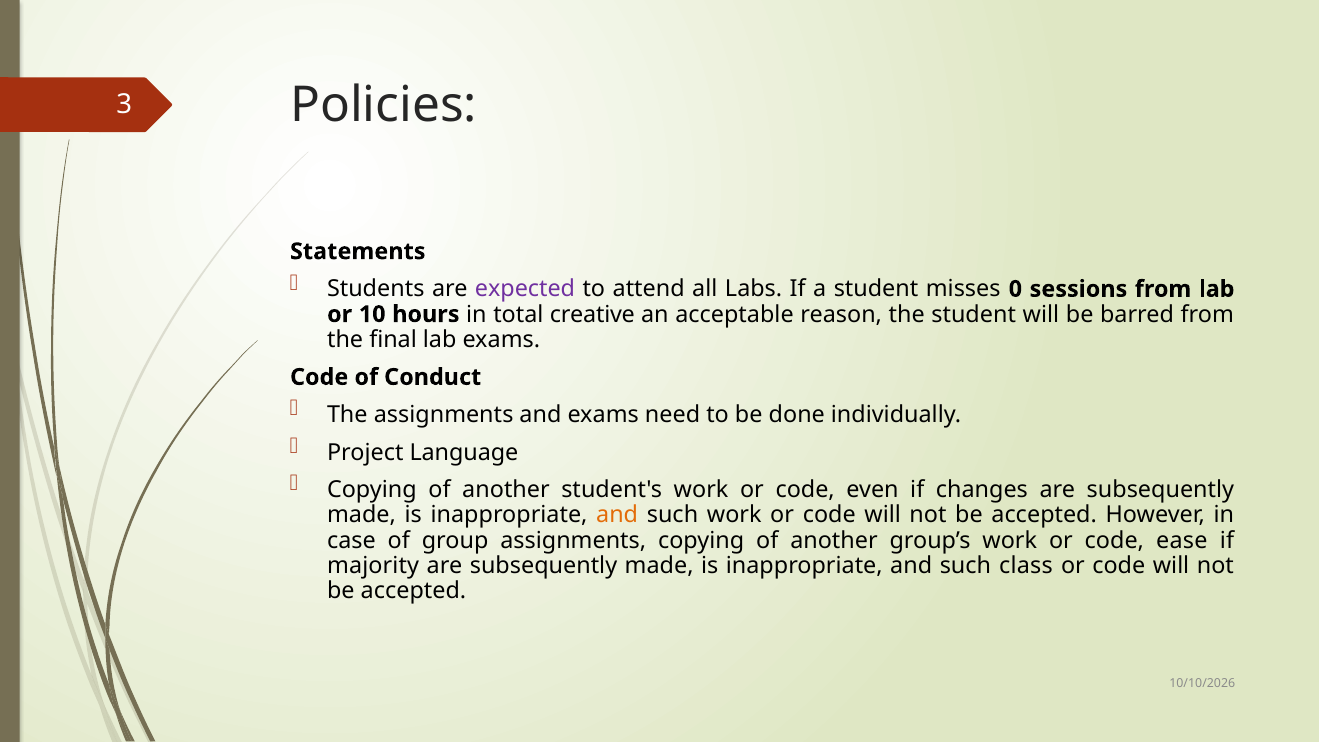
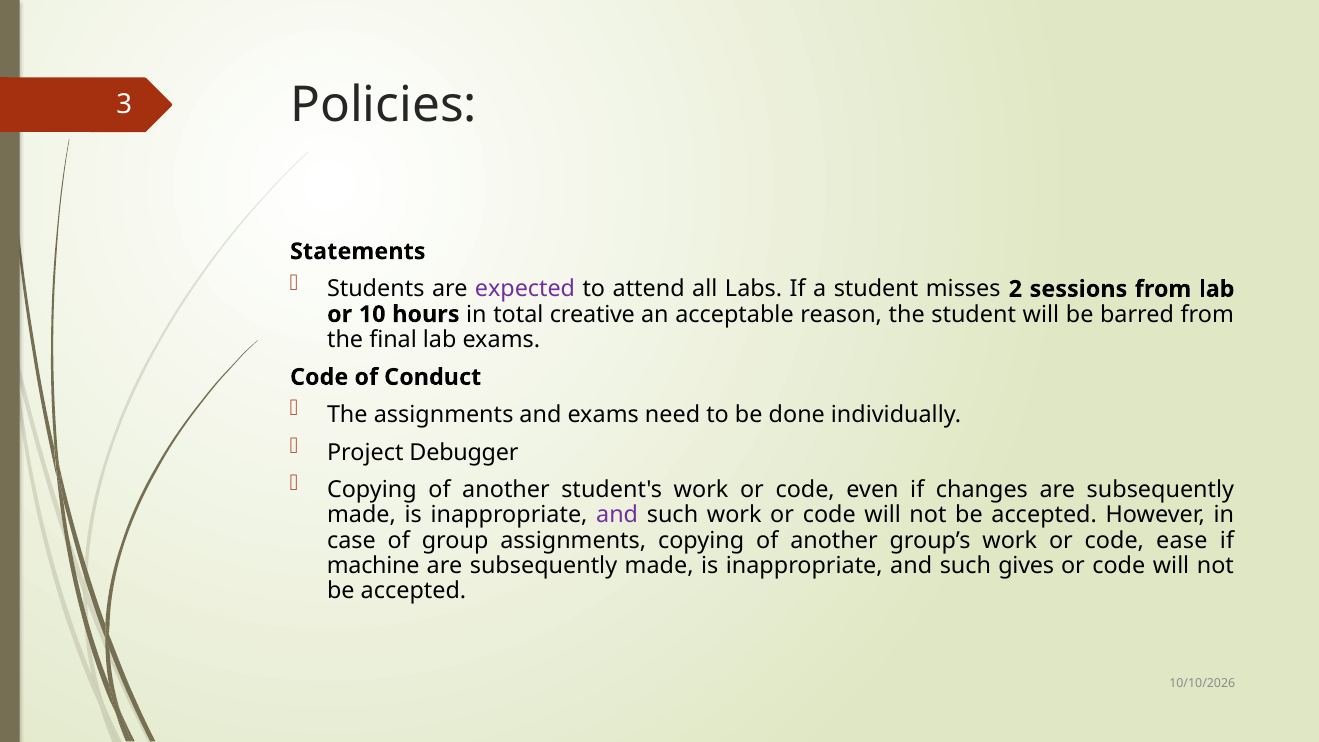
0: 0 -> 2 (1015, 289)
Language: Language -> Debugger (464, 452)
and colour: orange -> purple (617, 515)
majority: majority -> machine (373, 566)
class: class -> gives (1026, 566)
